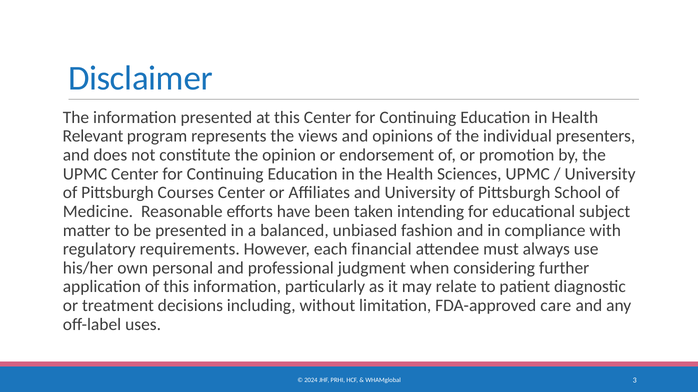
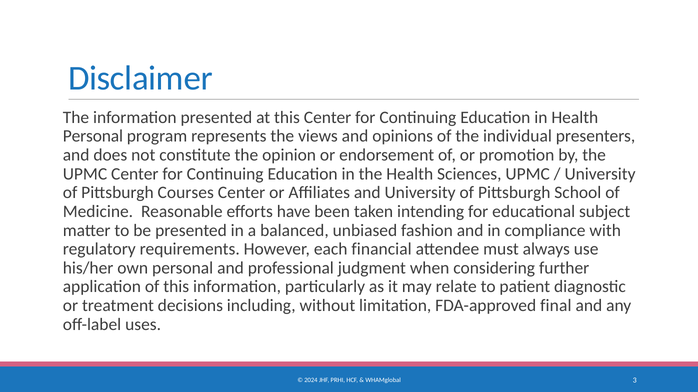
Relevant: Relevant -> Personal (93, 136)
care: care -> final (556, 306)
